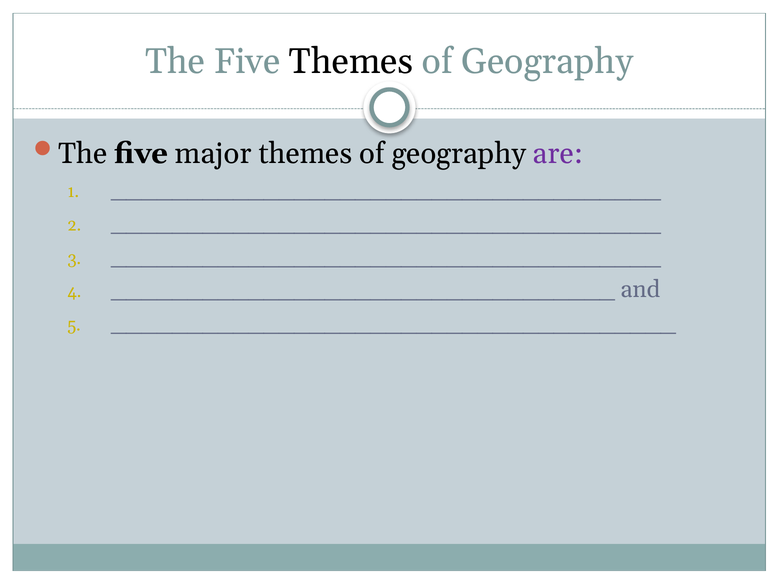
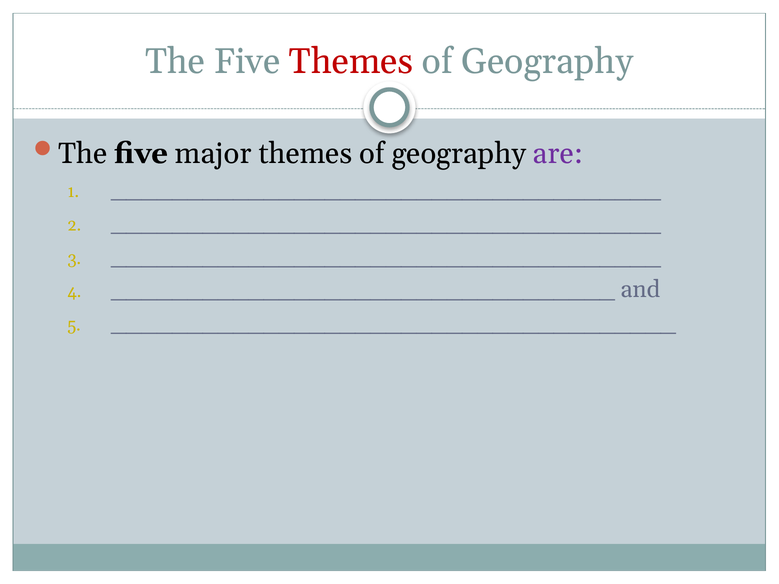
Themes colour: black -> red (351, 61)
